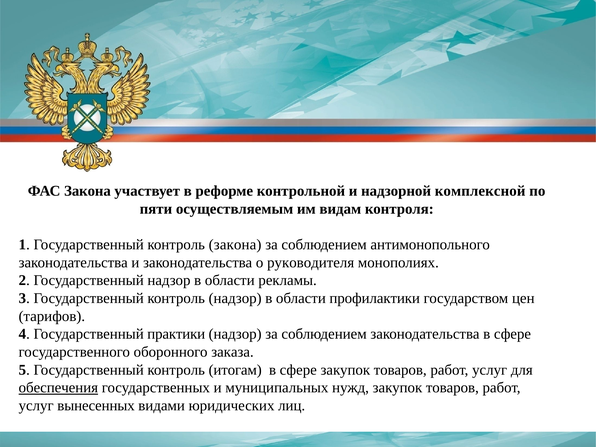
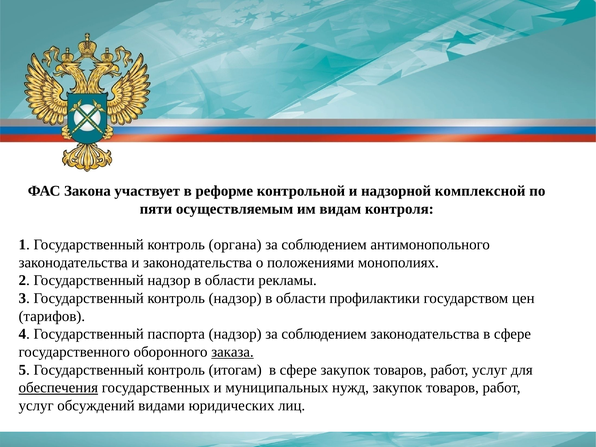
контроль закона: закона -> органа (235, 245)
руководителя: руководителя -> положениями (311, 263)
практики: практики -> паспорта (176, 334)
заказа underline: none -> present (232, 352)
вынесенных: вынесенных -> обсуждений (96, 406)
